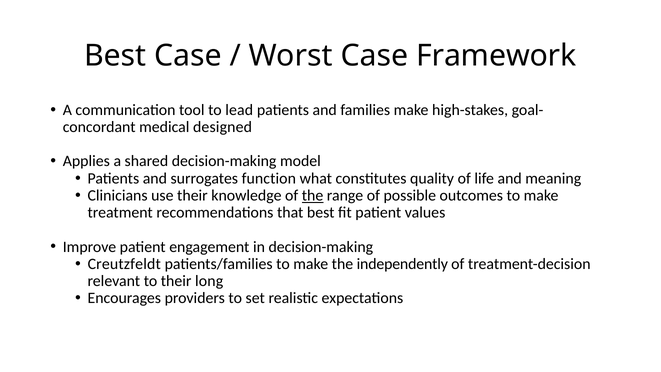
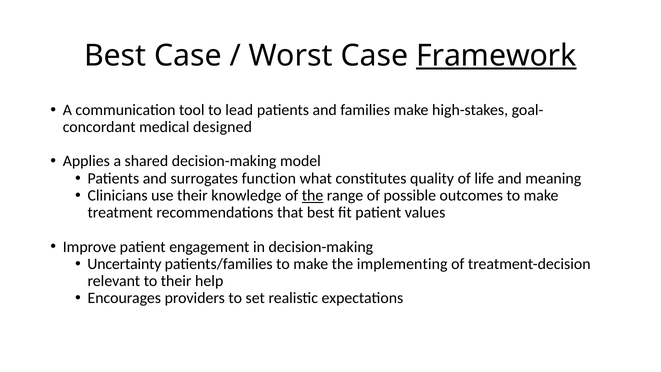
Framework underline: none -> present (496, 56)
Creutzfeldt: Creutzfeldt -> Uncertainty (124, 264)
independently: independently -> implementing (402, 264)
long: long -> help (209, 281)
